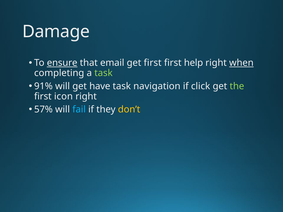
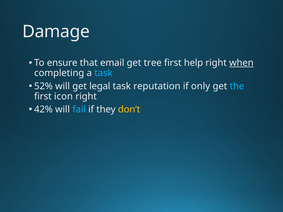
ensure underline: present -> none (62, 63)
get first: first -> tree (153, 63)
task colour: light green -> light blue (104, 73)
91%: 91% -> 52% (43, 86)
have: have -> legal (100, 86)
navigation: navigation -> reputation (157, 86)
click: click -> only (201, 86)
the colour: light green -> light blue (237, 86)
57%: 57% -> 42% (43, 110)
